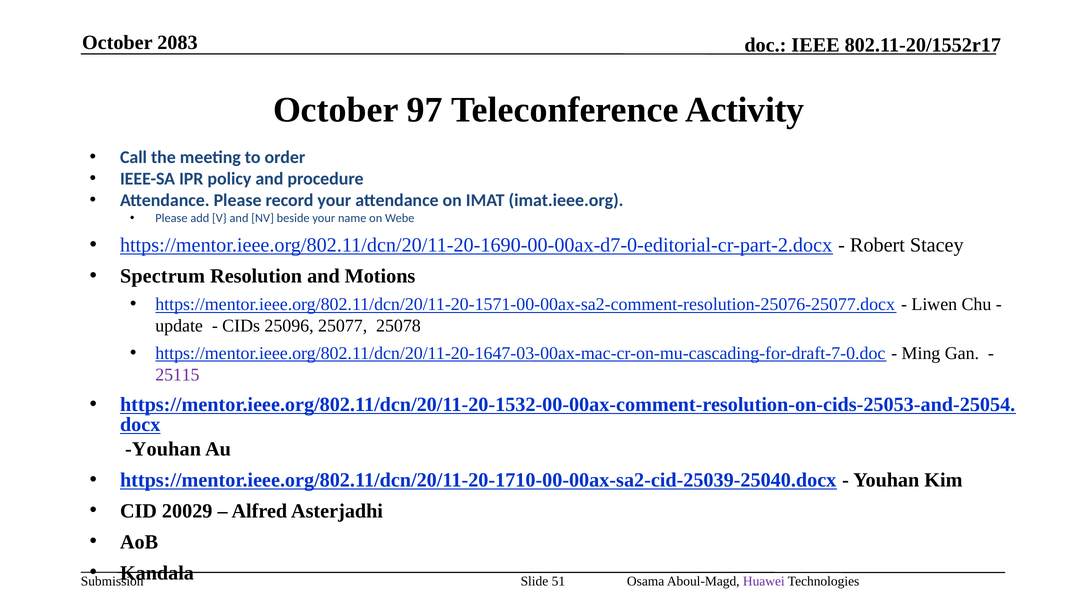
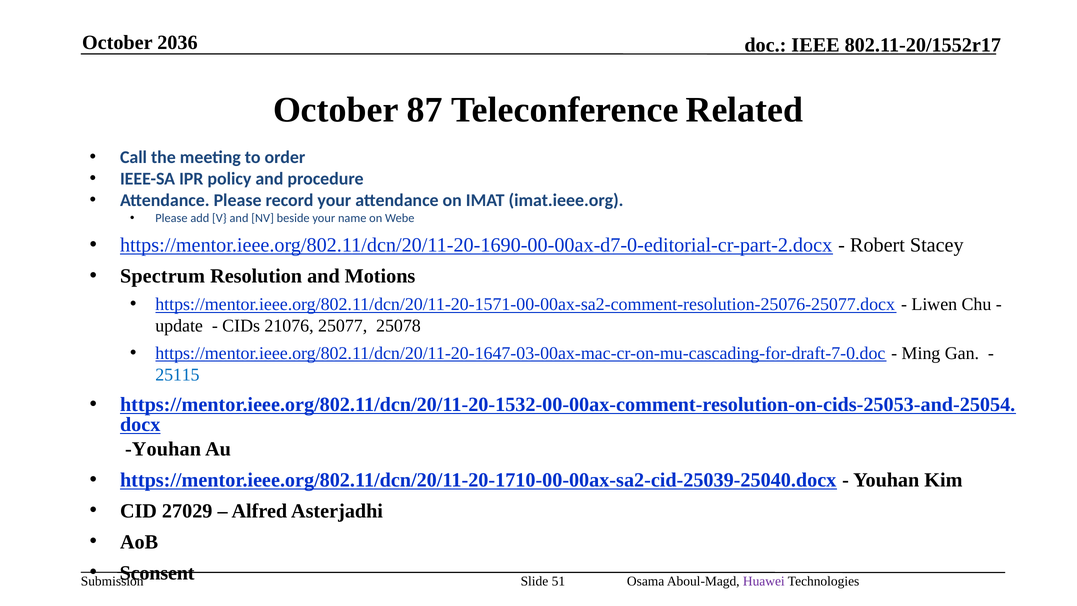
2083: 2083 -> 2036 (177, 43)
97: 97 -> 87 (425, 110)
Activity: Activity -> Related (744, 110)
25096: 25096 -> 21076 (289, 326)
25115 colour: purple -> blue (177, 375)
20029: 20029 -> 27029 (187, 511)
Kandala: Kandala -> Sconsent (157, 573)
